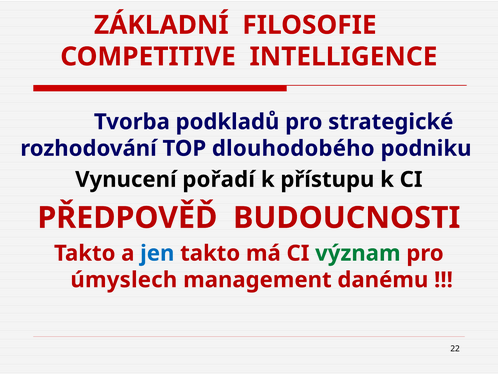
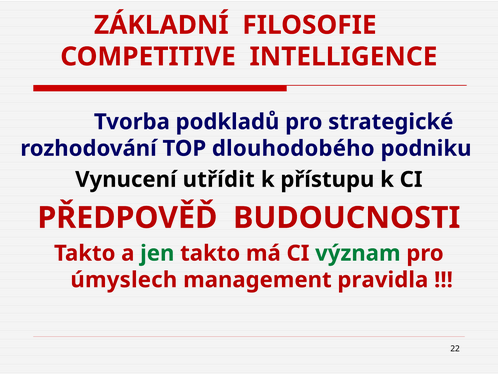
pořadí: pořadí -> utřídit (219, 179)
jen colour: blue -> green (157, 253)
danému: danému -> pravidla (383, 280)
